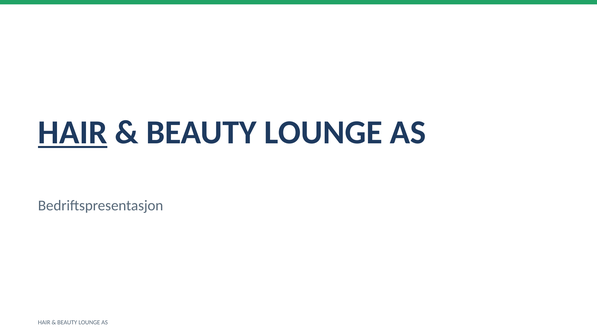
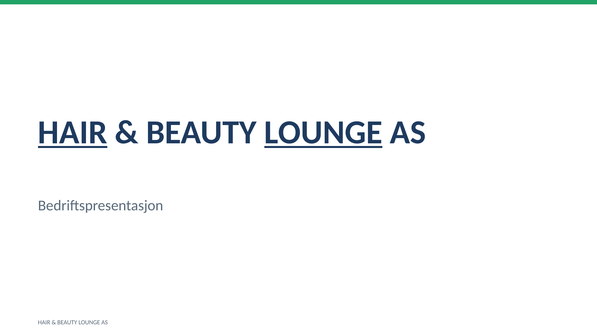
LOUNGE underline: none -> present (323, 132)
